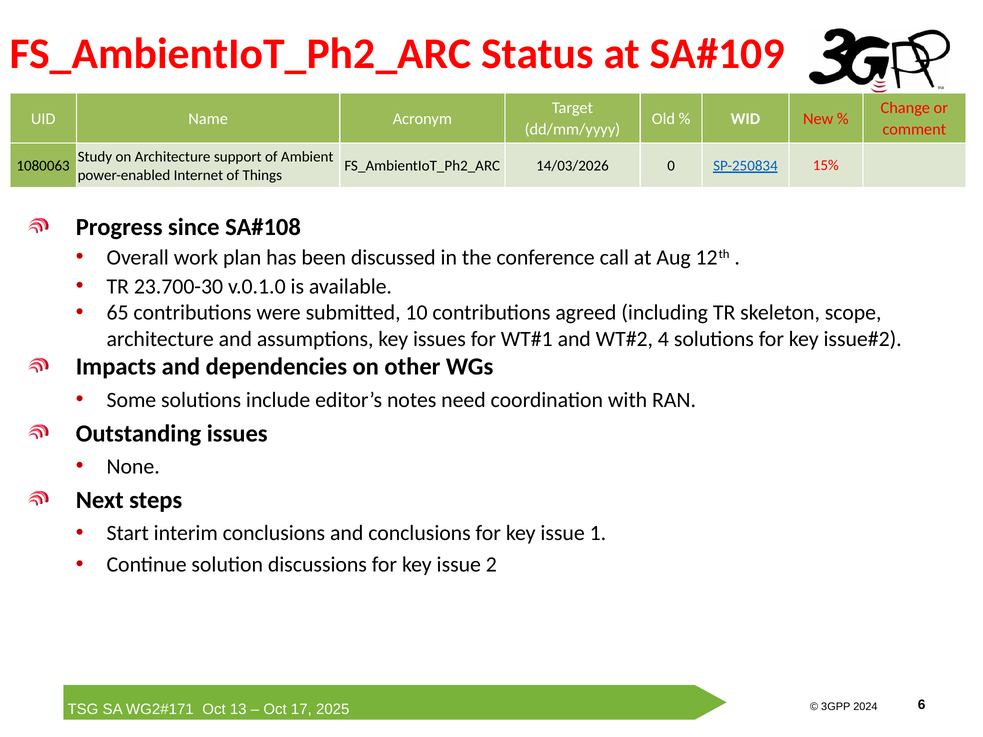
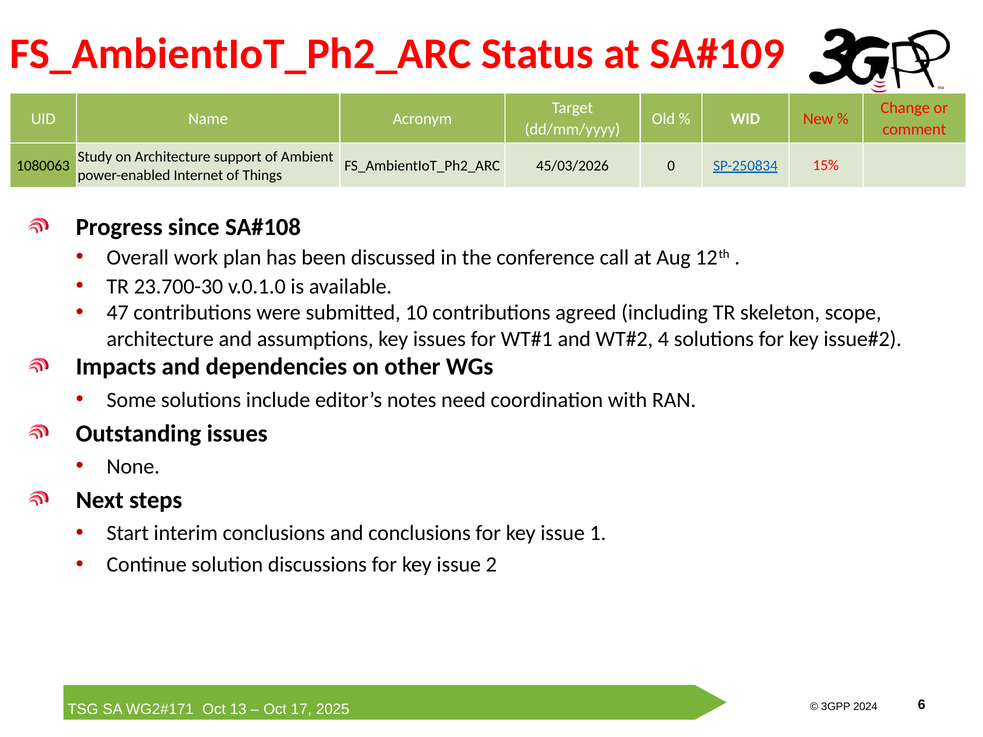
14/03/2026: 14/03/2026 -> 45/03/2026 (572, 166)
65: 65 -> 47 (118, 313)
